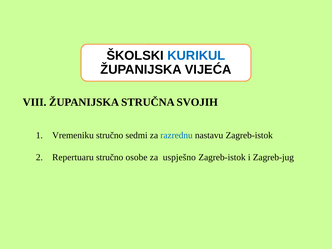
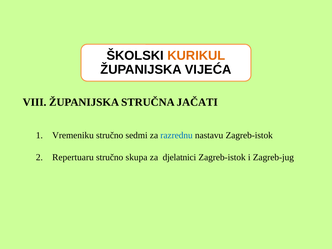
KURIKUL colour: blue -> orange (196, 56)
SVOJIH: SVOJIH -> JAČATI (197, 102)
osobe: osobe -> skupa (137, 157)
uspješno: uspješno -> djelatnici (179, 157)
